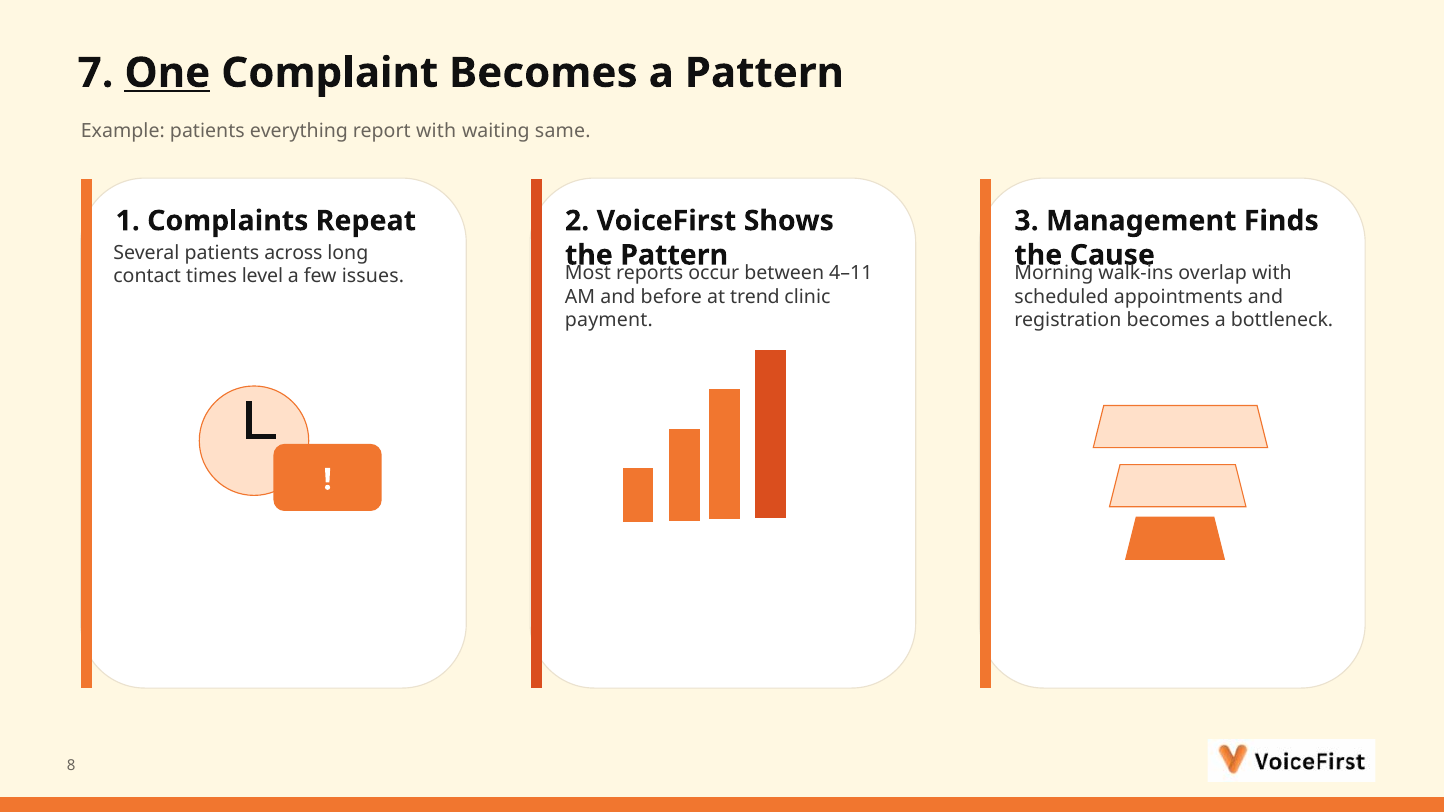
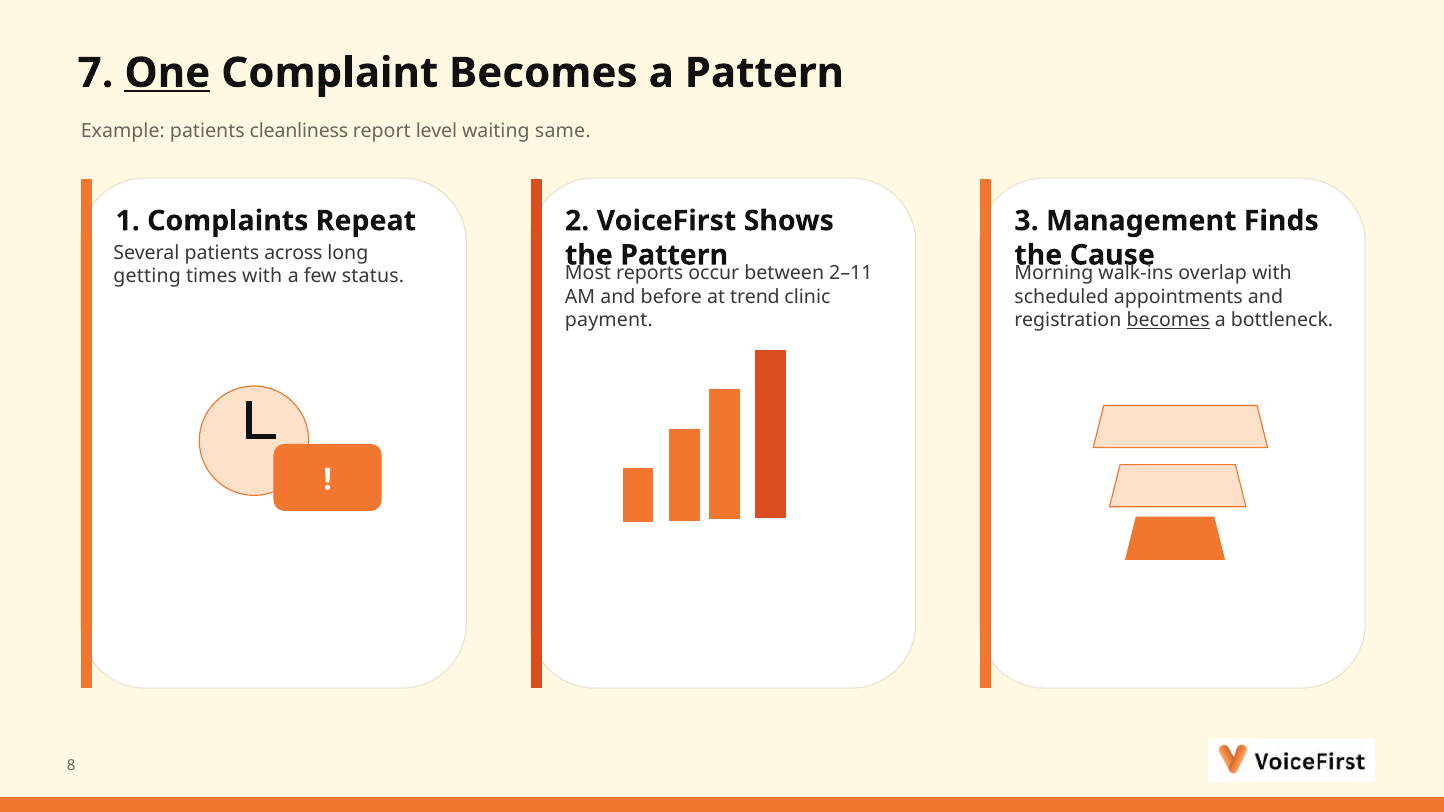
everything: everything -> cleanliness (299, 131)
report with: with -> level (436, 131)
4–11: 4–11 -> 2–11 (851, 273)
contact: contact -> getting (147, 276)
times level: level -> with (262, 276)
issues: issues -> status (373, 276)
becomes underline: none -> present (1168, 320)
